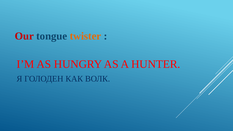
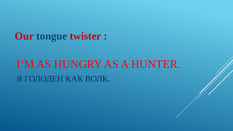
twister colour: orange -> red (85, 36)
